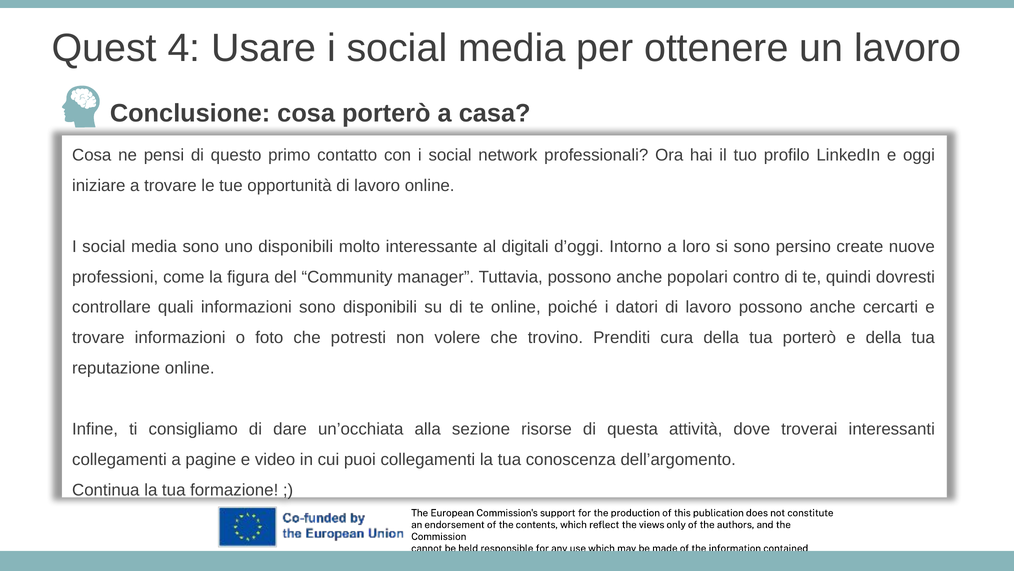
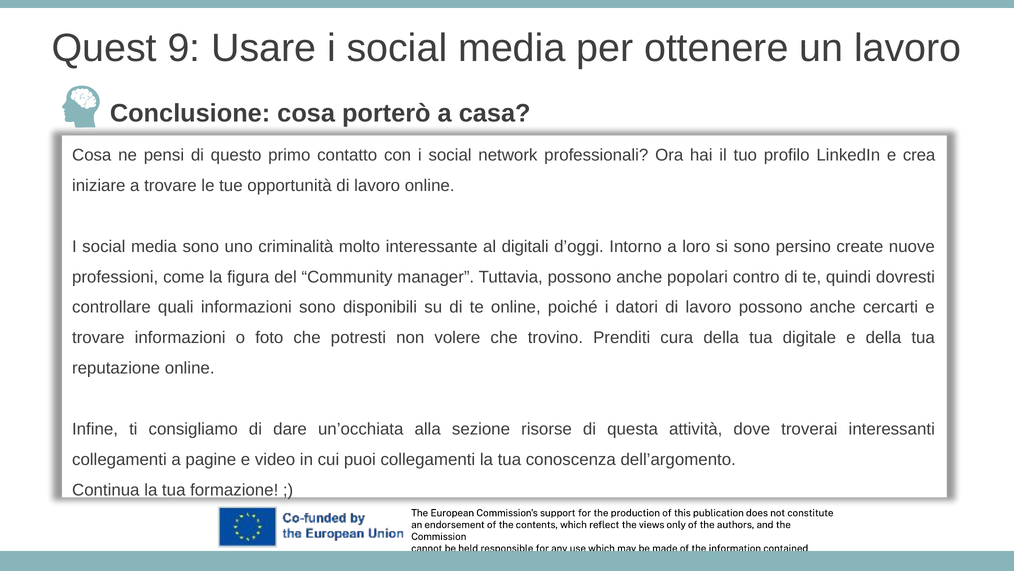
4: 4 -> 9 (184, 48)
oggi: oggi -> crea (919, 155)
uno disponibili: disponibili -> criminalità (296, 246)
tua porterò: porterò -> digitale (809, 338)
